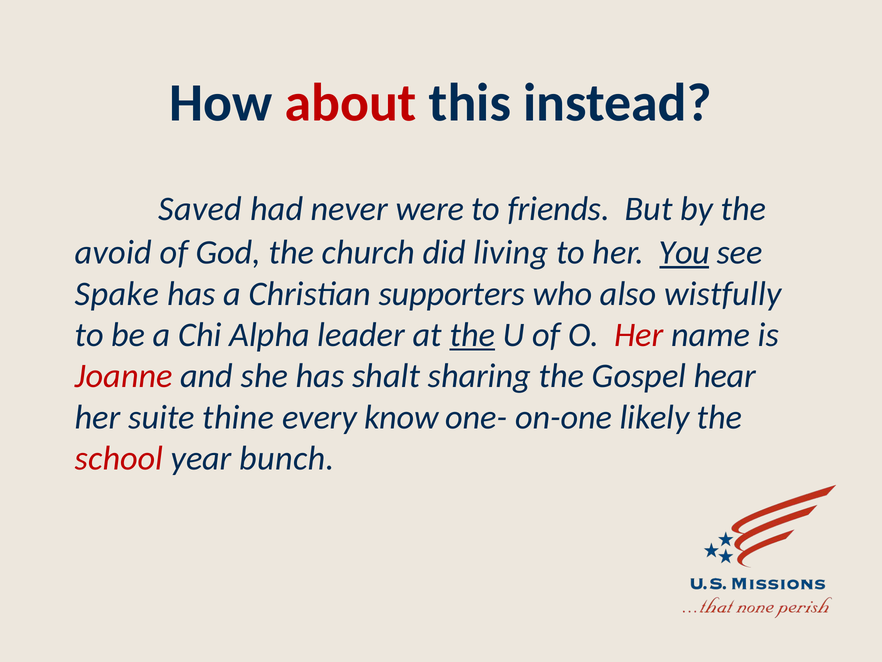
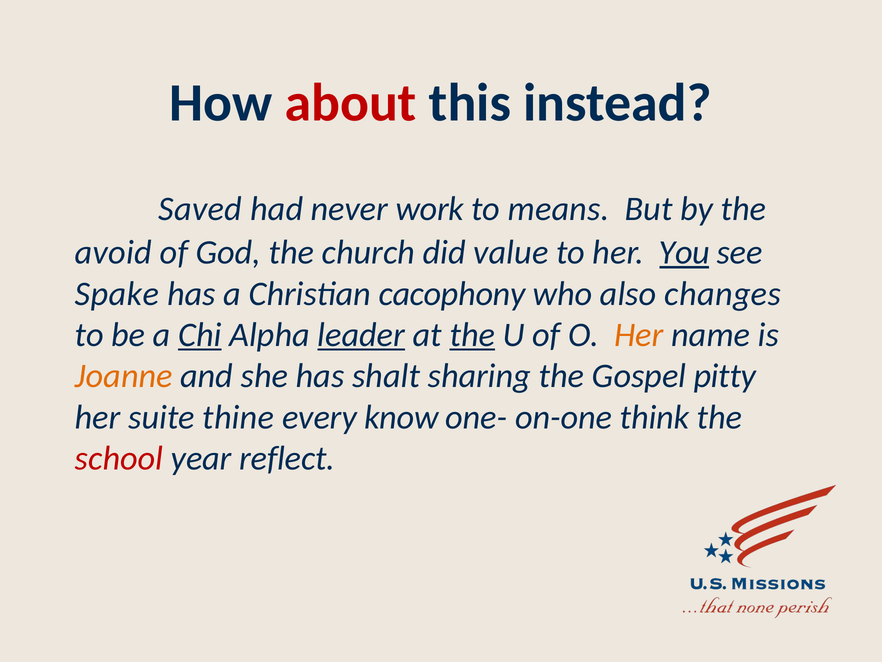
were: were -> work (430, 209)
friends: friends -> means (558, 209)
living: living -> value (511, 252)
supporters: supporters -> cacophony (452, 293)
wistfully: wistfully -> changes (723, 293)
Chi underline: none -> present (200, 335)
leader underline: none -> present (361, 335)
Her colour: red -> orange (639, 335)
Joanne colour: red -> orange (124, 376)
hear: hear -> pitty (725, 376)
likely: likely -> think (655, 417)
bunch: bunch -> reflect (287, 458)
